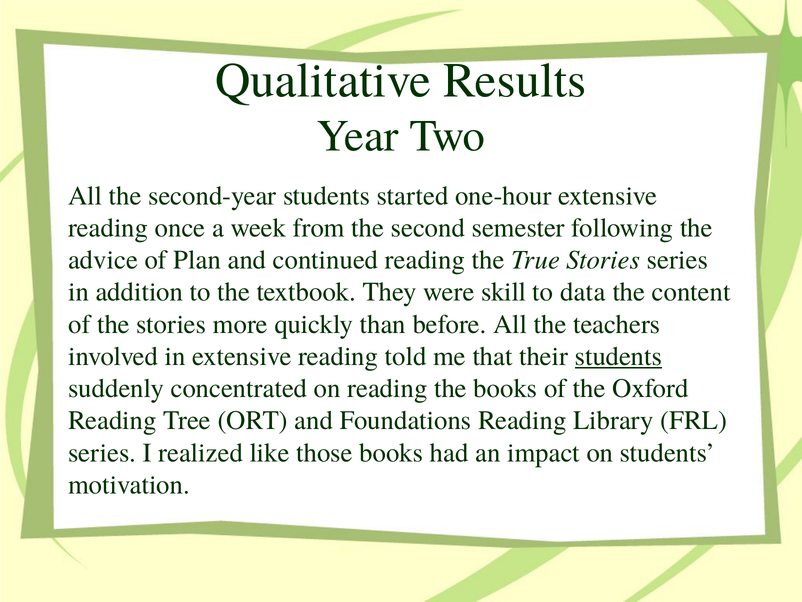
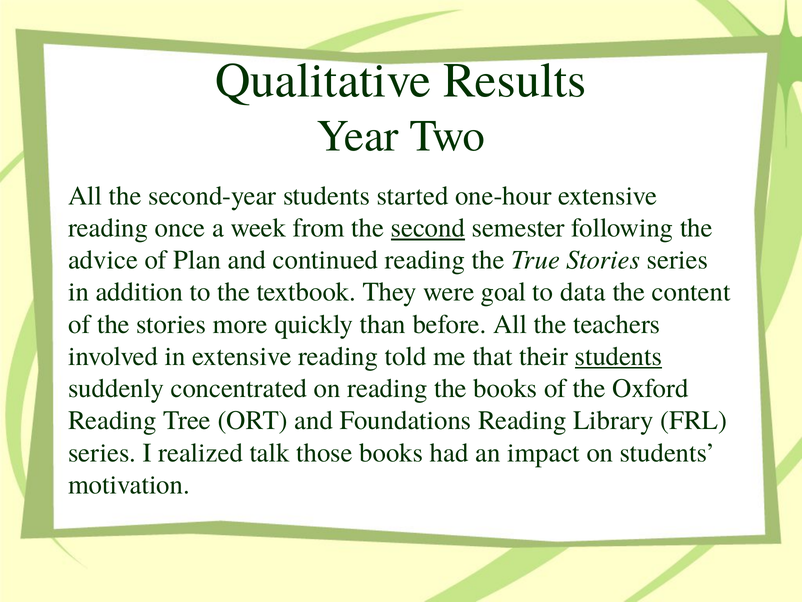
second underline: none -> present (428, 228)
skill: skill -> goal (504, 292)
like: like -> talk (270, 452)
